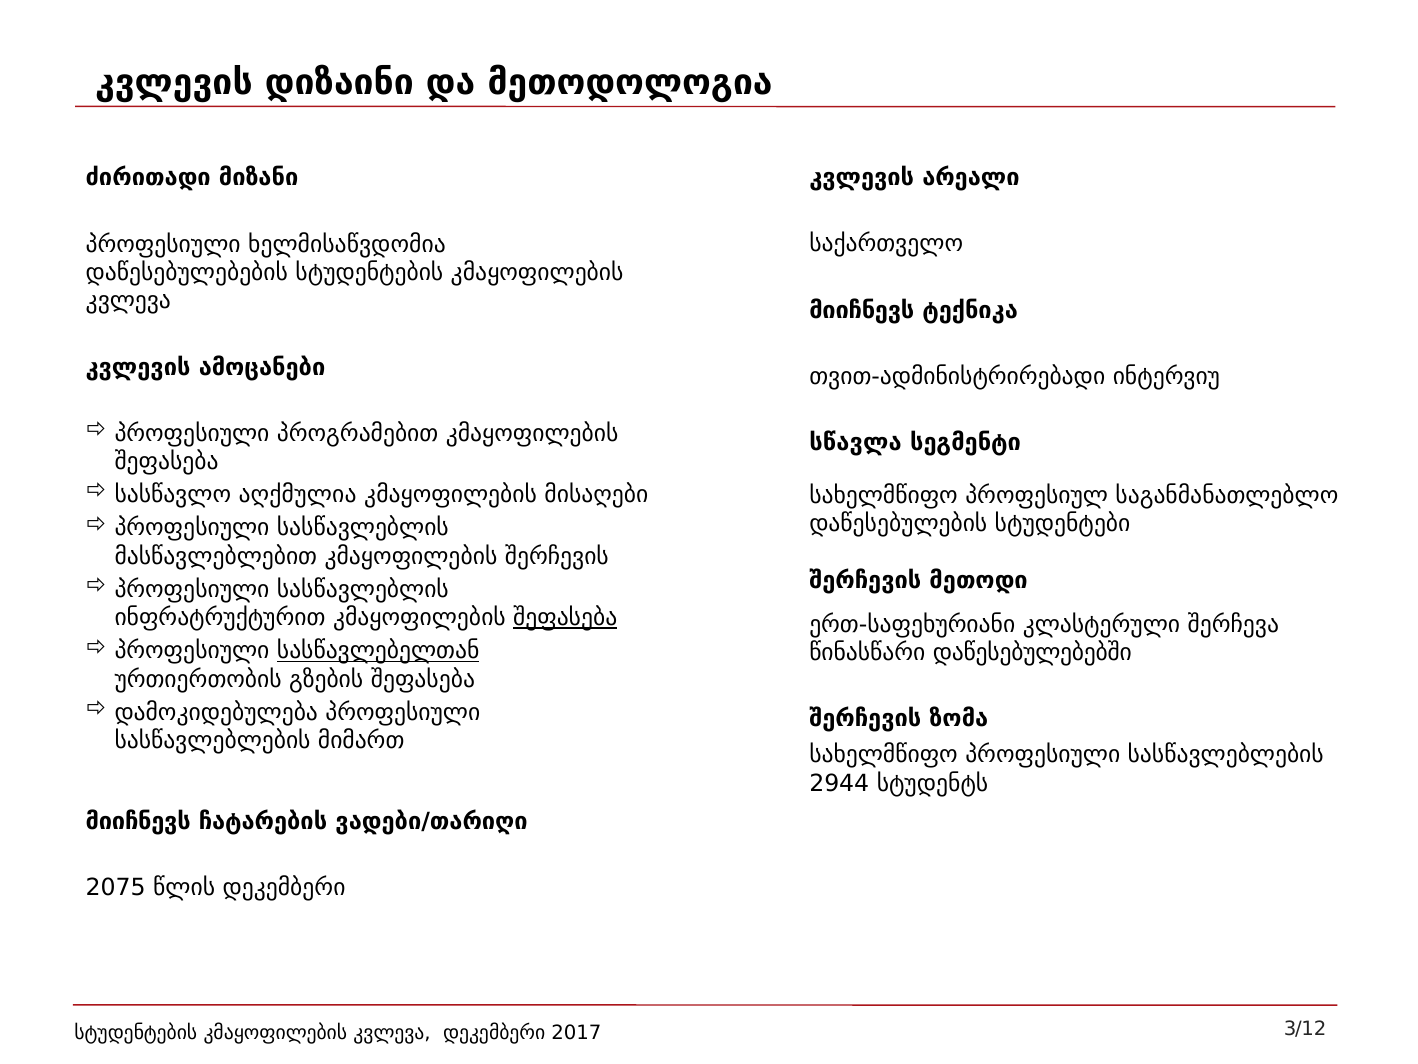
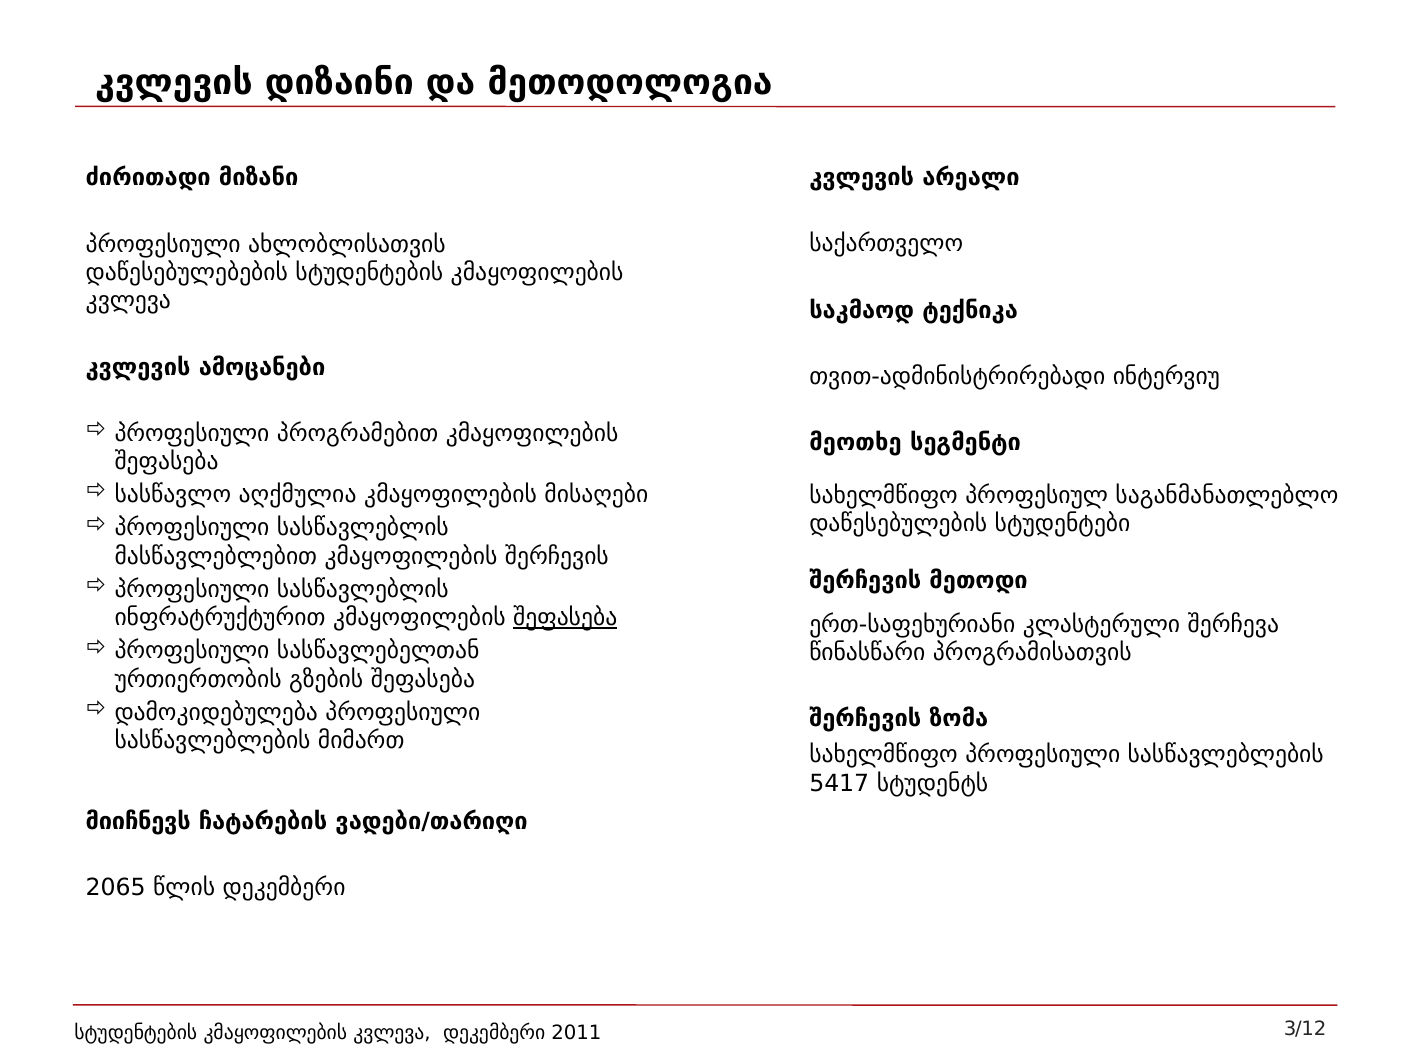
ხელმისაწვდომია: ხელმისაწვდომია -> ახლობლისათვის (347, 244)
მიიჩნევს: მიიჩნევს -> საკმაოდ (862, 310)
სწავლა: სწავლა -> მეოთხე (856, 443)
სასწავლებელთან underline: present -> none (378, 651)
დაწესებულებებში: დაწესებულებებში -> პროგრამისათვის (1032, 653)
2944: 2944 -> 5417 (839, 783)
2075: 2075 -> 2065 (116, 887)
2017: 2017 -> 2011 (576, 1033)
